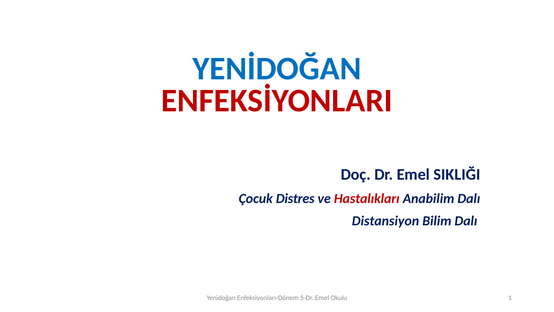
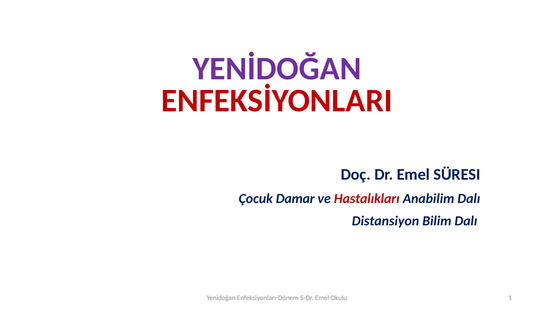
YENİDOĞAN colour: blue -> purple (277, 69)
SIKLIĞI: SIKLIĞI -> SÜRESI (457, 174)
Distres: Distres -> Damar (295, 198)
